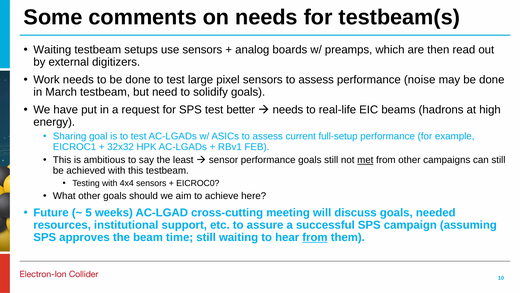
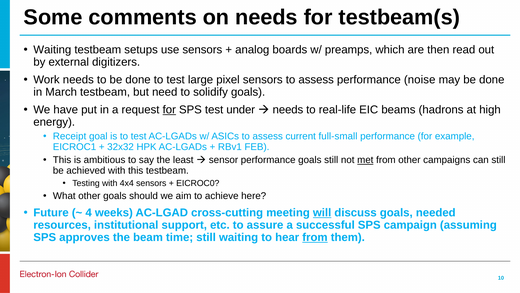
for underline: none -> present (169, 110)
better: better -> under (241, 110)
Sharing: Sharing -> Receipt (70, 136)
full-setup: full-setup -> full-small (338, 136)
5: 5 -> 4 (89, 212)
will underline: none -> present (322, 212)
